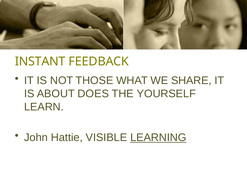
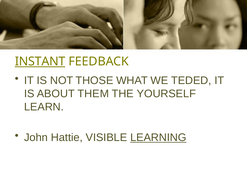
INSTANT underline: none -> present (40, 62)
SHARE: SHARE -> TEDED (191, 81)
DOES: DOES -> THEM (93, 94)
